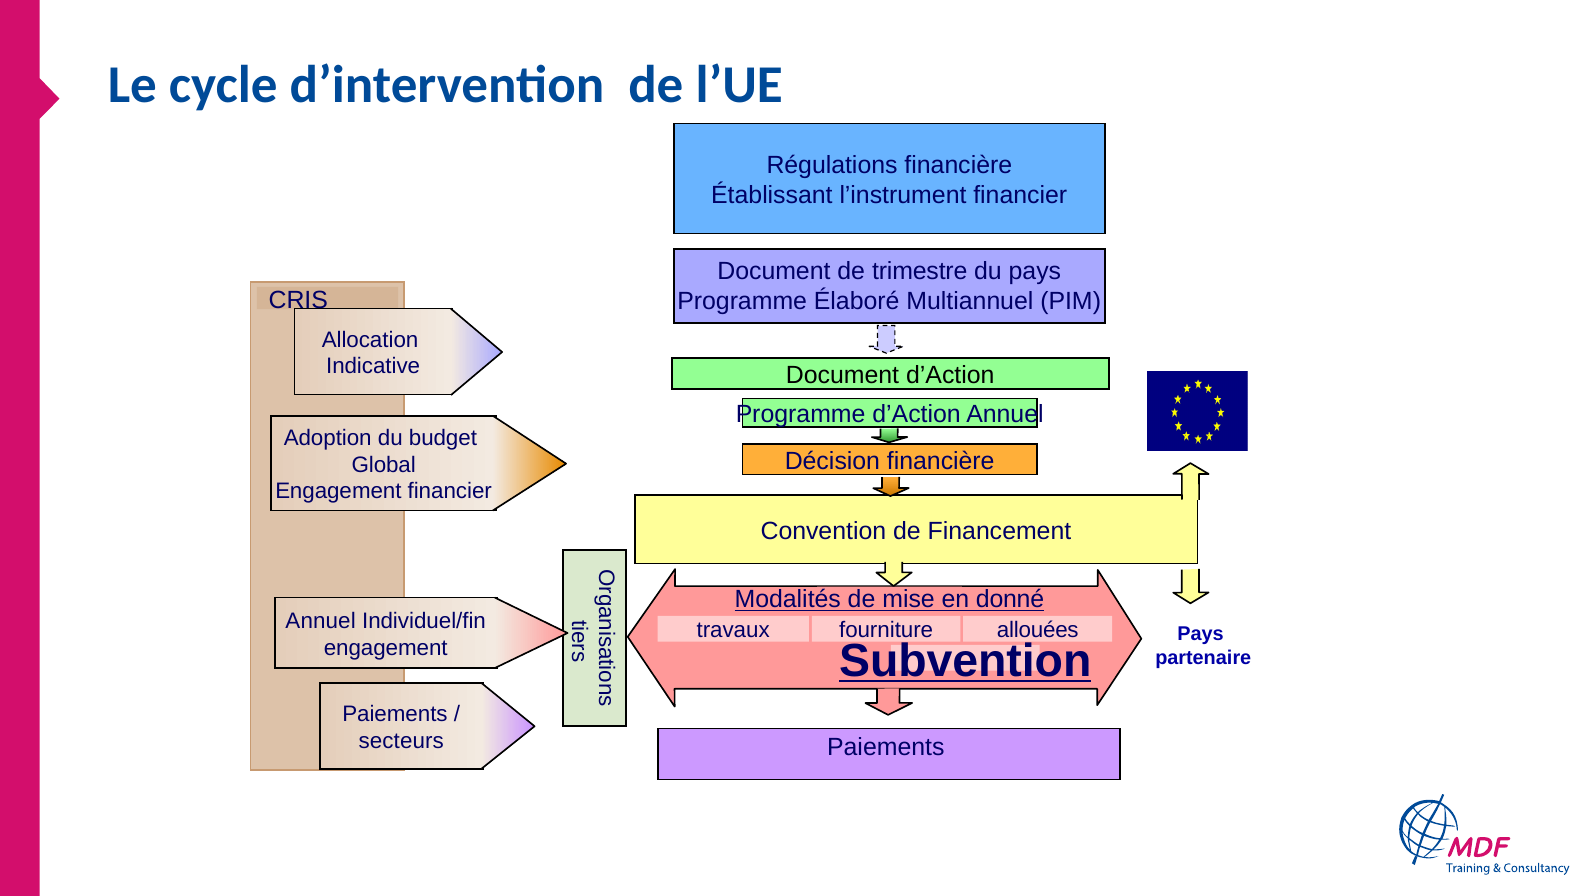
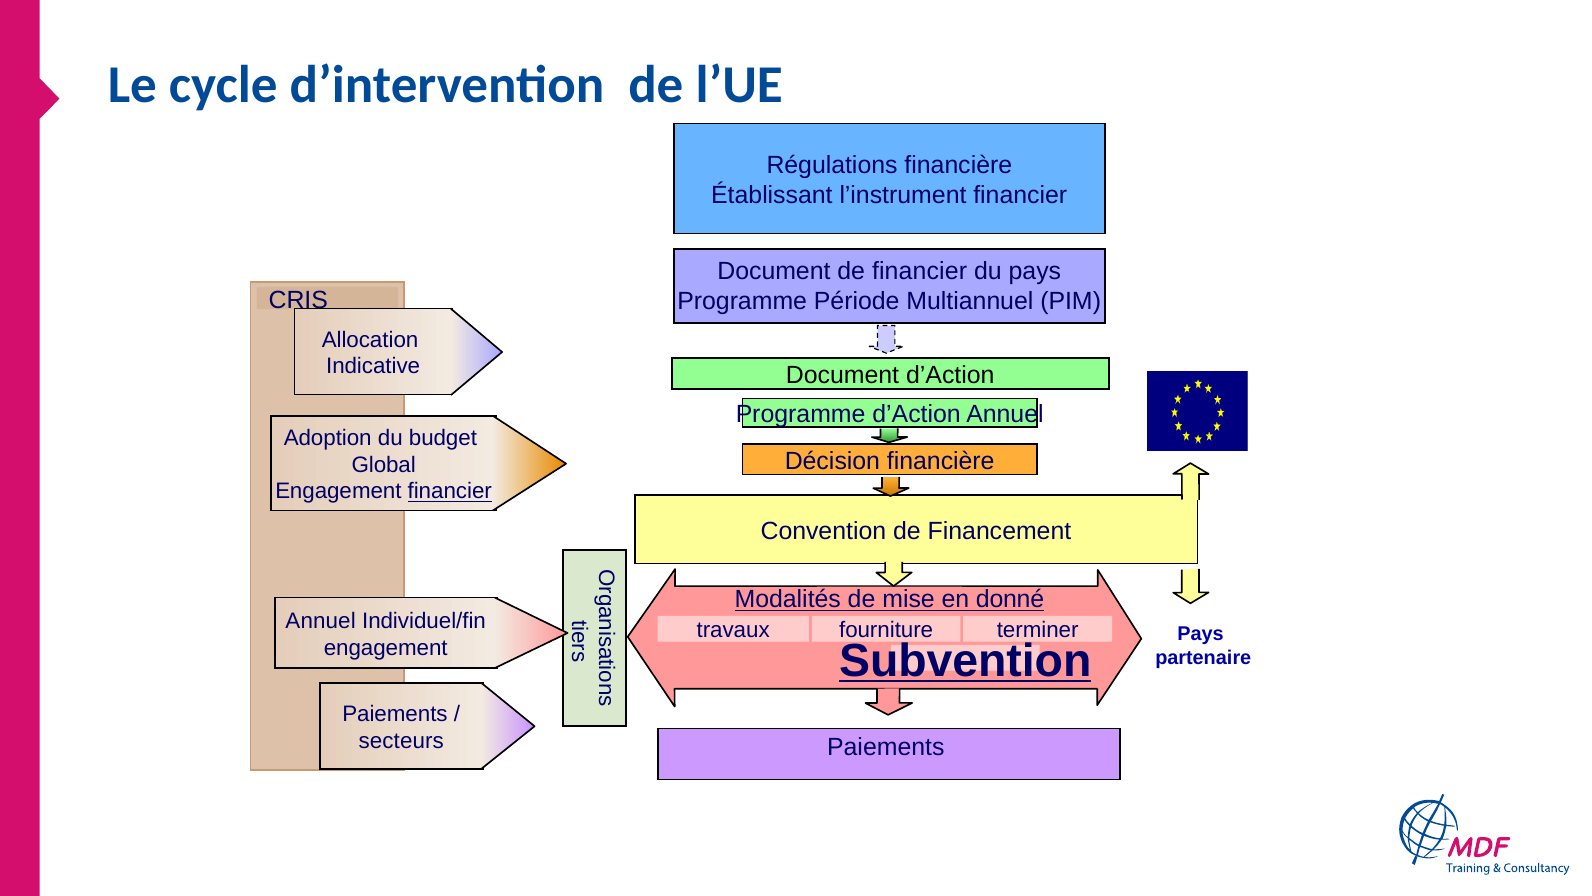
de trimestre: trimestre -> financier (920, 272)
Élaboré: Élaboré -> Période (857, 301)
financier underline: none -> present (450, 491)
allouées: allouées -> terminer (1038, 630)
